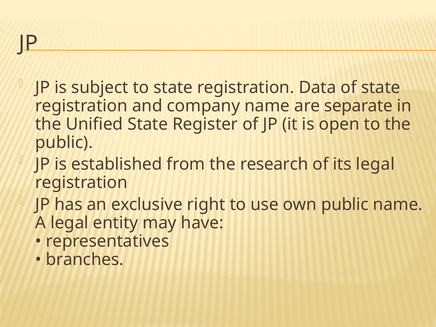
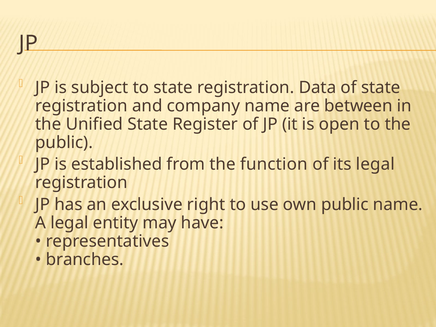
separate: separate -> between (358, 106)
research: research -> function (274, 164)
